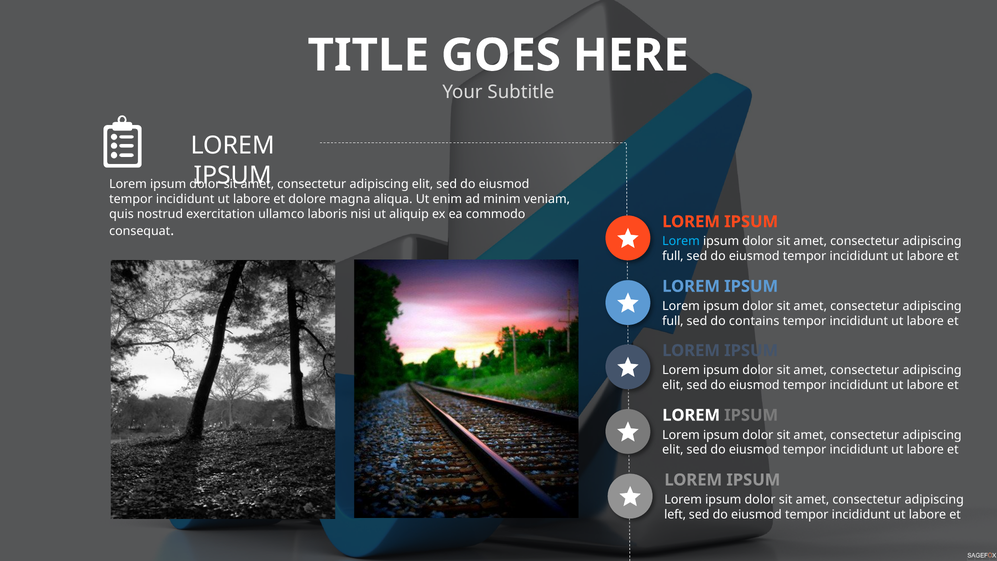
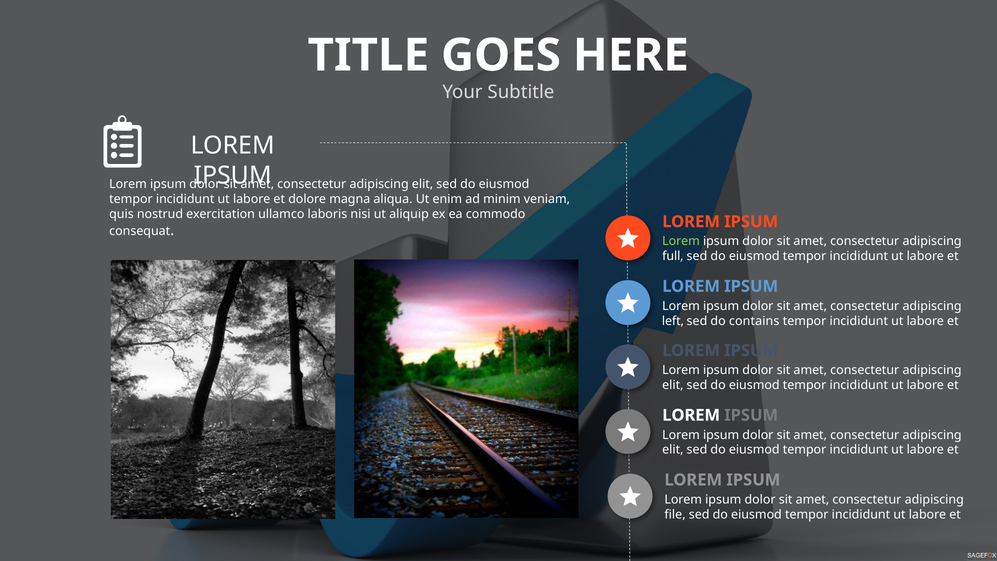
Lorem colour: light blue -> light green (681, 241)
full: full -> left (673, 321)
left: left -> file (675, 514)
